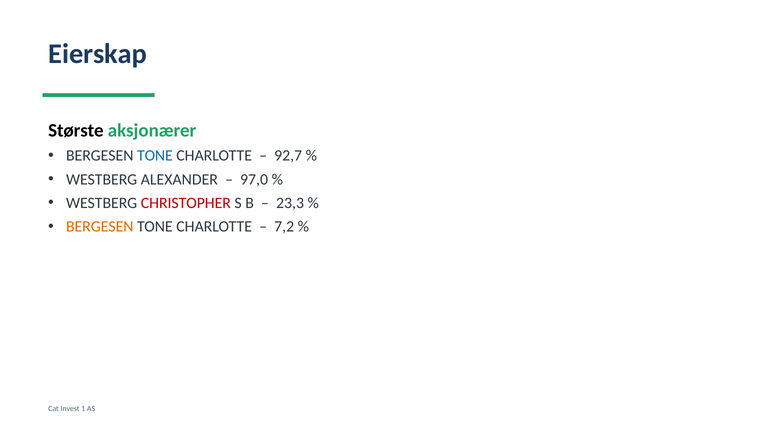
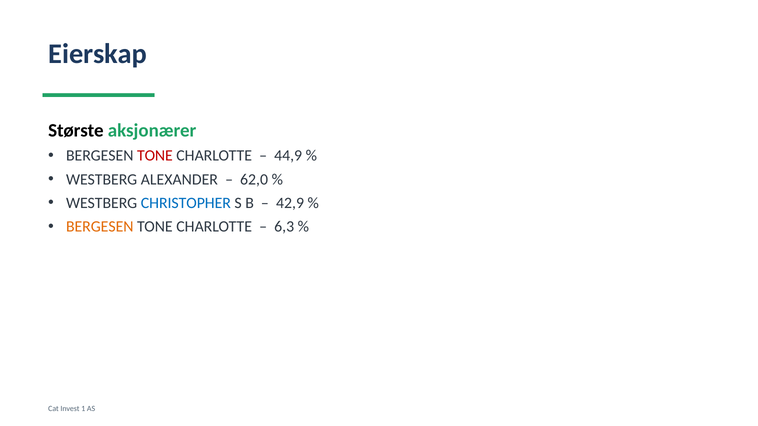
TONE colour: blue -> red (155, 156)
92,7: 92,7 -> 44,9 (288, 156)
97,0: 97,0 -> 62,0 (254, 180)
CHRISTOPHER colour: red -> blue (186, 203)
23,3: 23,3 -> 42,9 (290, 203)
7,2: 7,2 -> 6,3 (284, 227)
